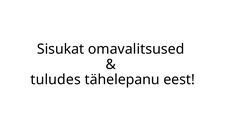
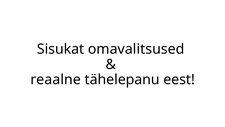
tuludes: tuludes -> reaalne (56, 79)
